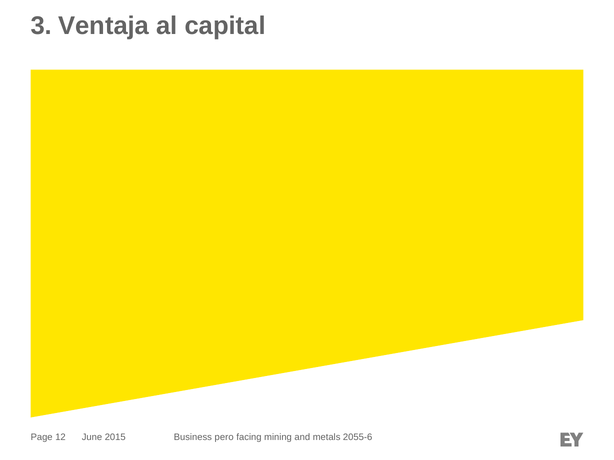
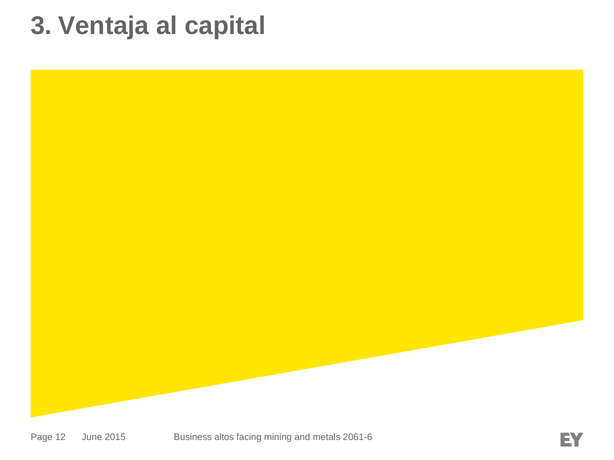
pero: pero -> altos (224, 438)
2055-6: 2055-6 -> 2061-6 (358, 438)
